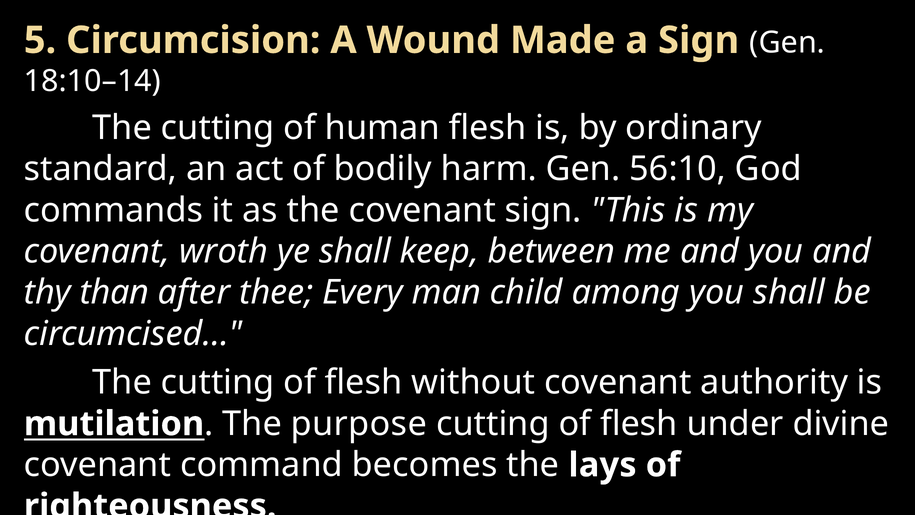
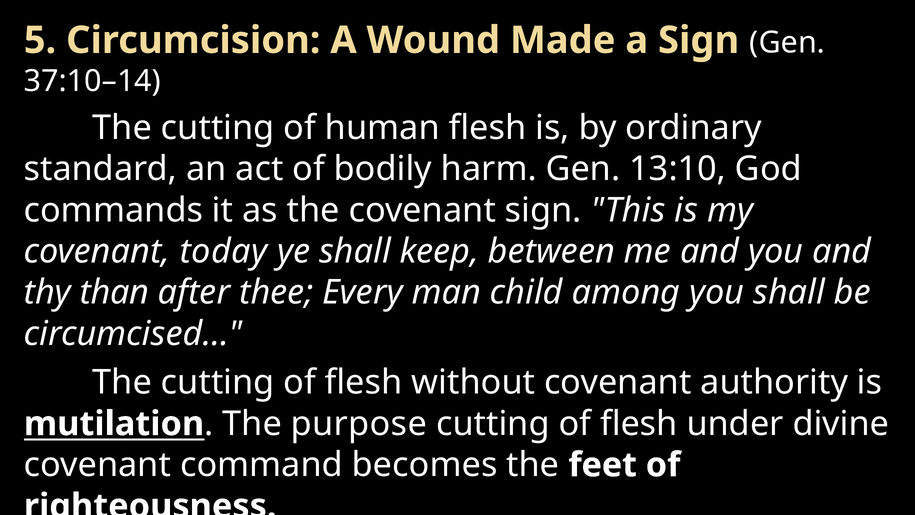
18:10–14: 18:10–14 -> 37:10–14 (92, 81)
56:10: 56:10 -> 13:10 (678, 169)
wroth: wroth -> today (223, 251)
lays: lays -> feet (603, 465)
